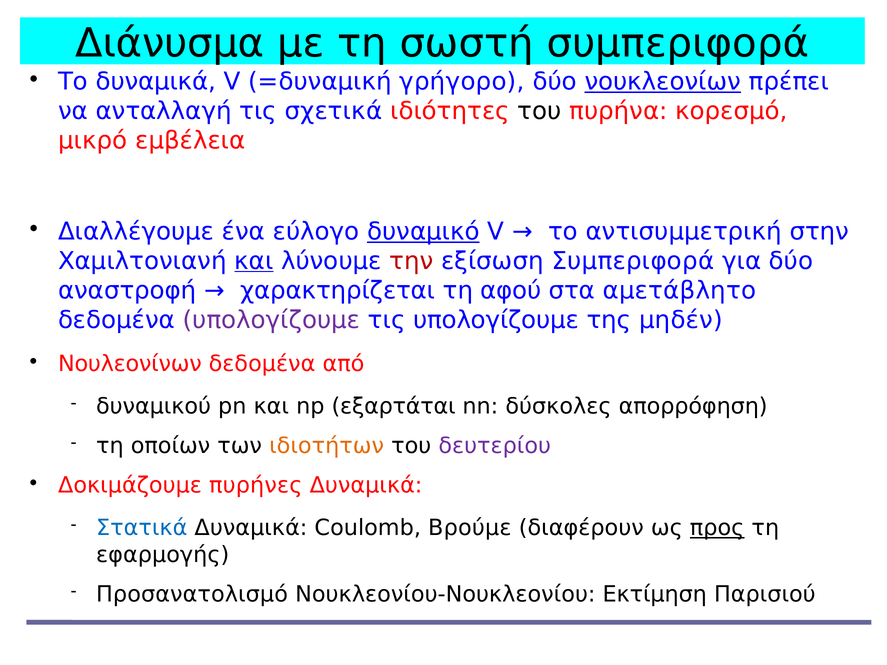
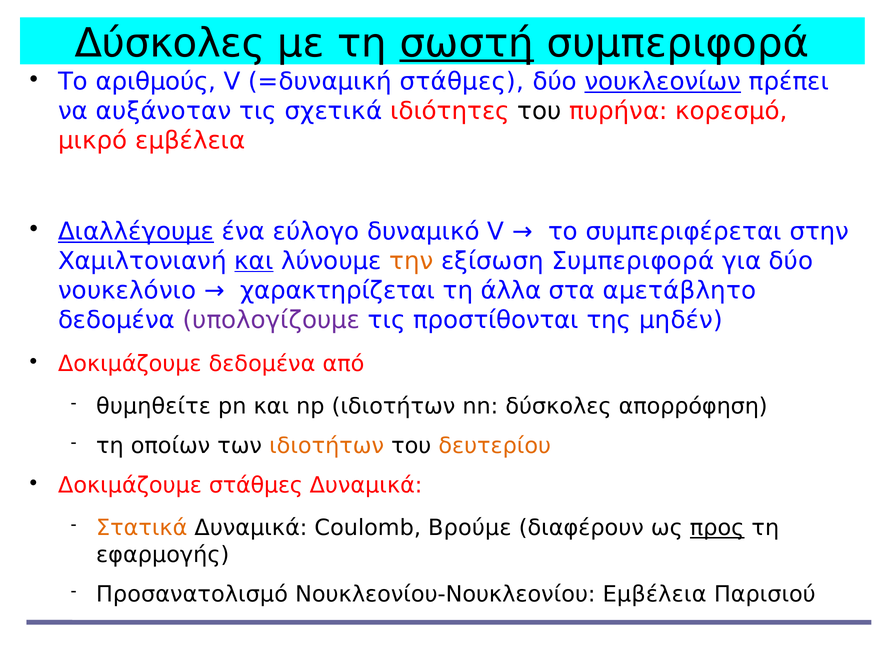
Διάνυσμα: Διάνυσμα -> Δύσκολες (170, 44)
σωστή underline: none -> present (467, 44)
Το δυναμικά: δυναμικά -> αριθμούς (156, 82)
=δυναμική γρήγορο: γρήγορο -> στάθμες (462, 82)
ανταλλαγή: ανταλλαγή -> αυξάνοταν (164, 111)
Διαλλέγουμε underline: none -> present (136, 232)
δυναμικό underline: present -> none (423, 232)
αντισυμμετρική: αντισυμμετρική -> συμπεριφέρεται (684, 232)
την colour: red -> orange (411, 261)
αναστροφή: αναστροφή -> νουκελόνιο (127, 291)
αφού: αφού -> άλλα (511, 291)
τις υπολογίζουμε: υπολογίζουμε -> προστίθονται (496, 320)
Νουλεονίνων: Νουλεονίνων -> Δοκιμάζουμε (130, 364)
δυναμικού: δυναμικού -> θυμηθείτε (153, 407)
np εξαρτάται: εξαρτάται -> ιδιοτήτων (393, 407)
δευτερίου colour: purple -> orange (495, 446)
Δοκιμάζουμε πυρήνες: πυρήνες -> στάθμες (256, 486)
Στατικά colour: blue -> orange (142, 528)
Νουκλεονίου-Νουκλεονίου Εκτίμηση: Εκτίμηση -> Εμβέλεια (655, 595)
